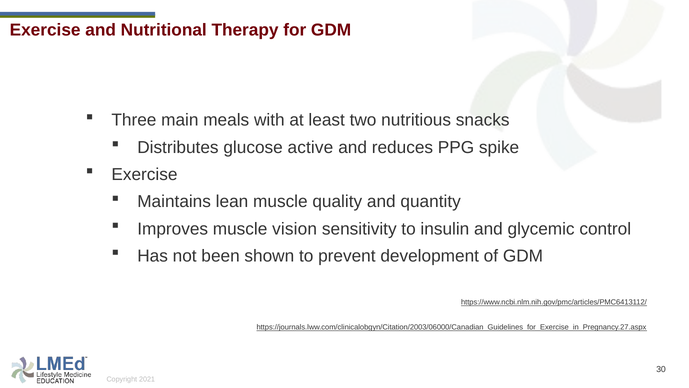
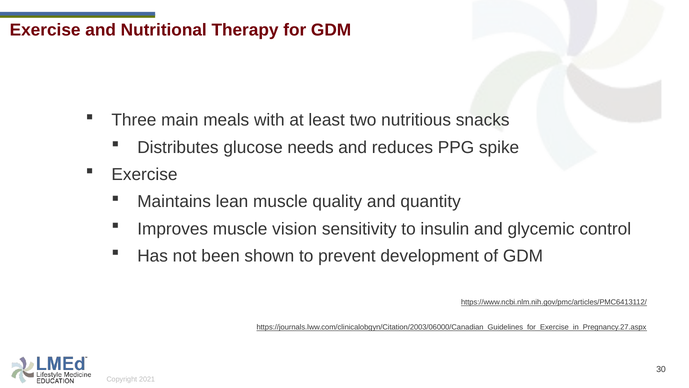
active: active -> needs (311, 147)
